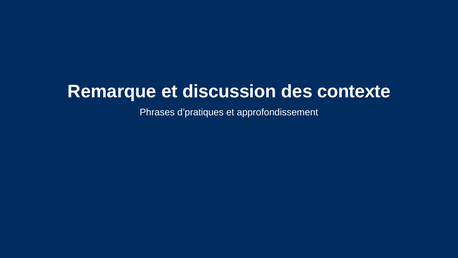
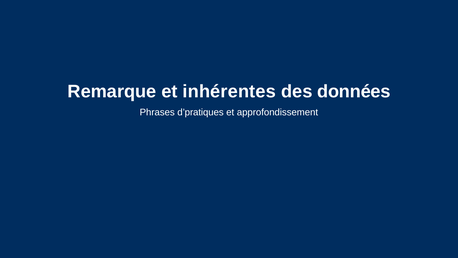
discussion: discussion -> inhérentes (229, 91)
contexte: contexte -> données (354, 91)
